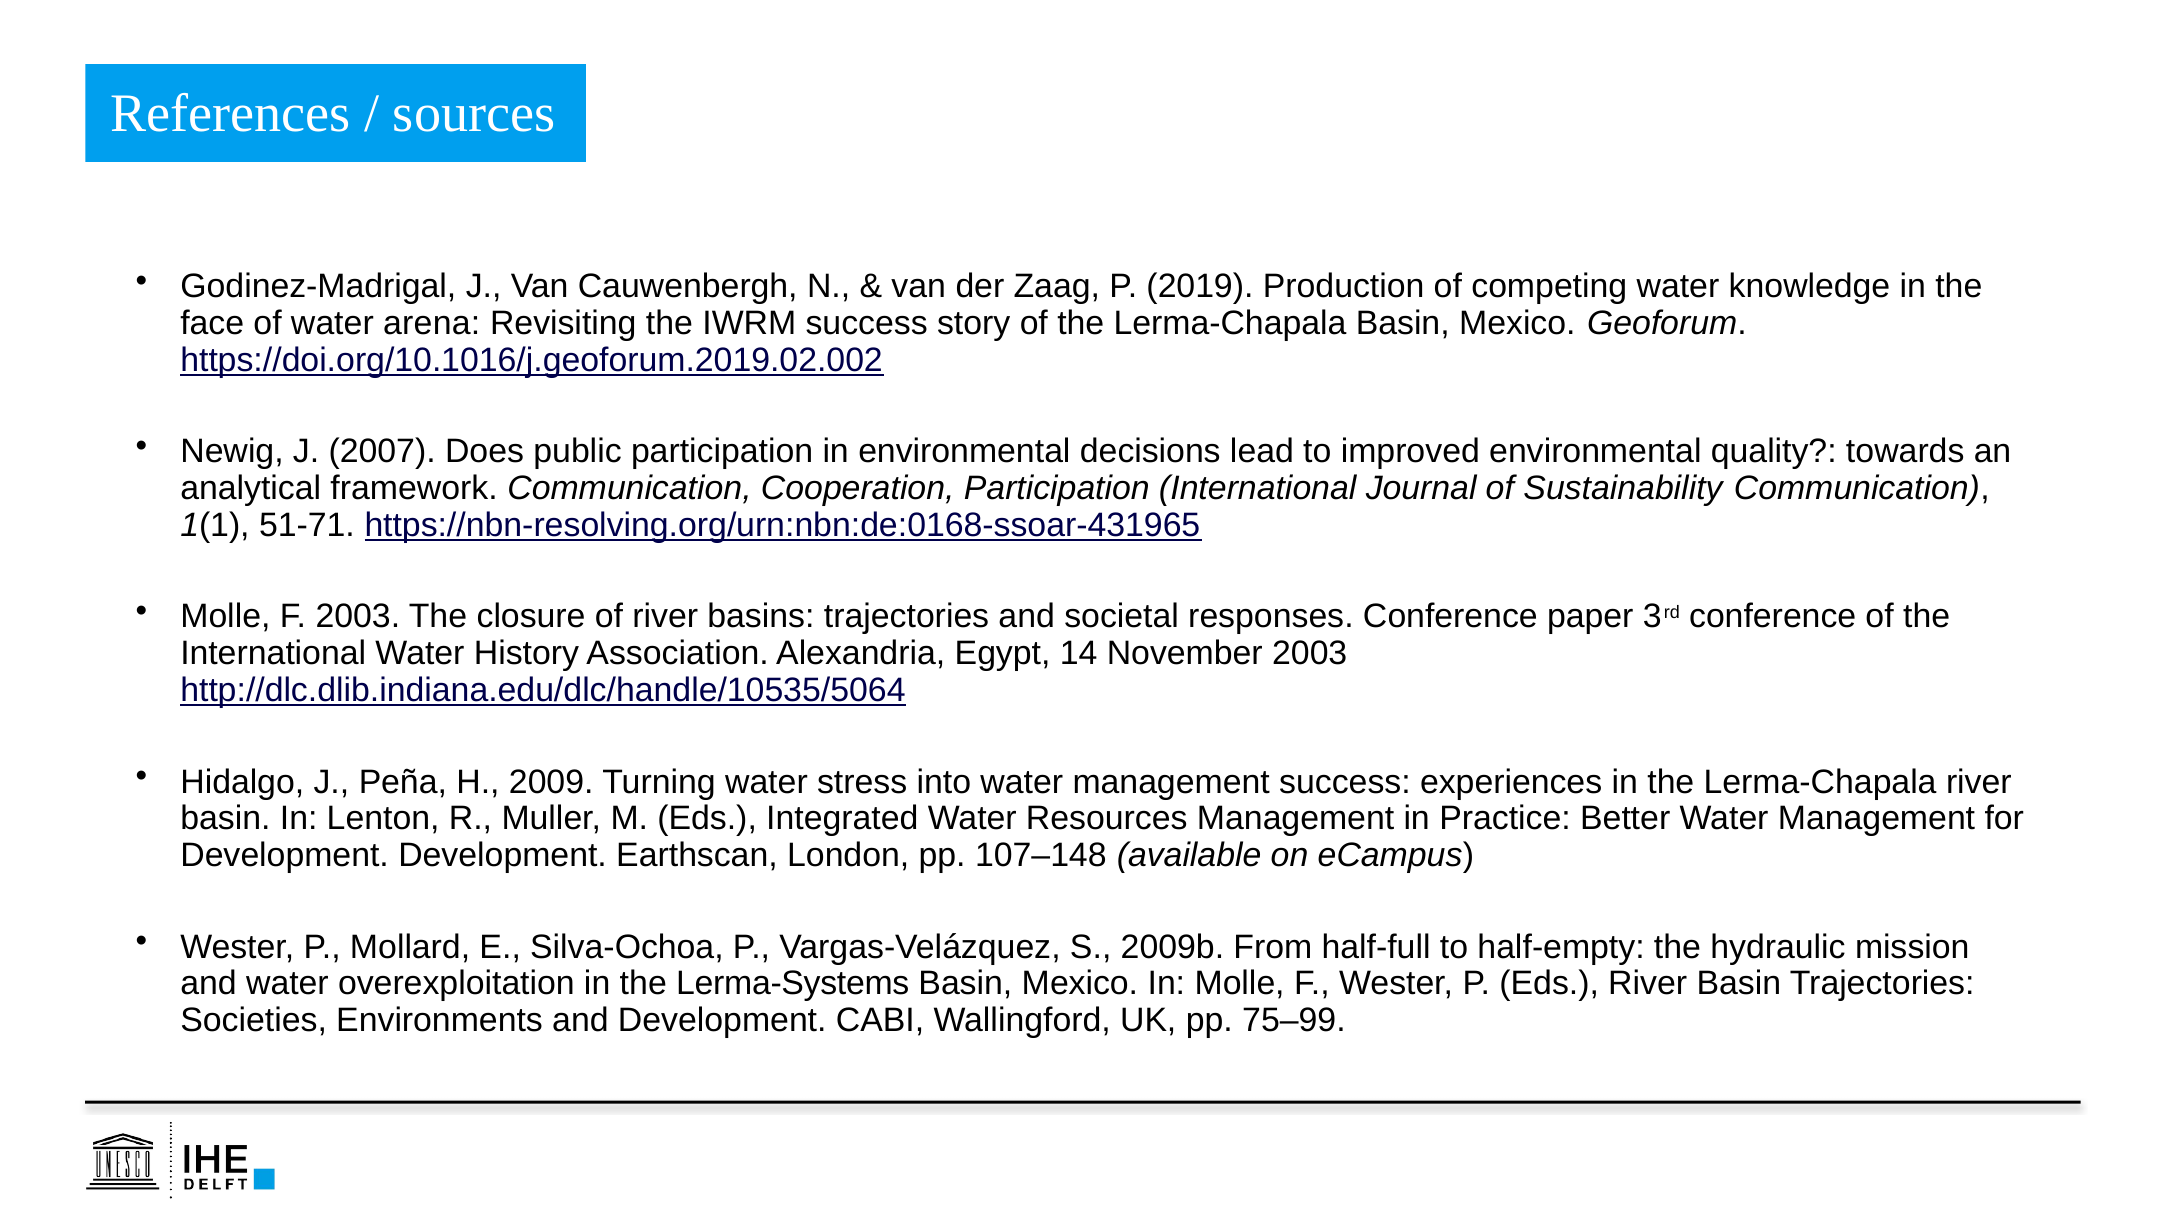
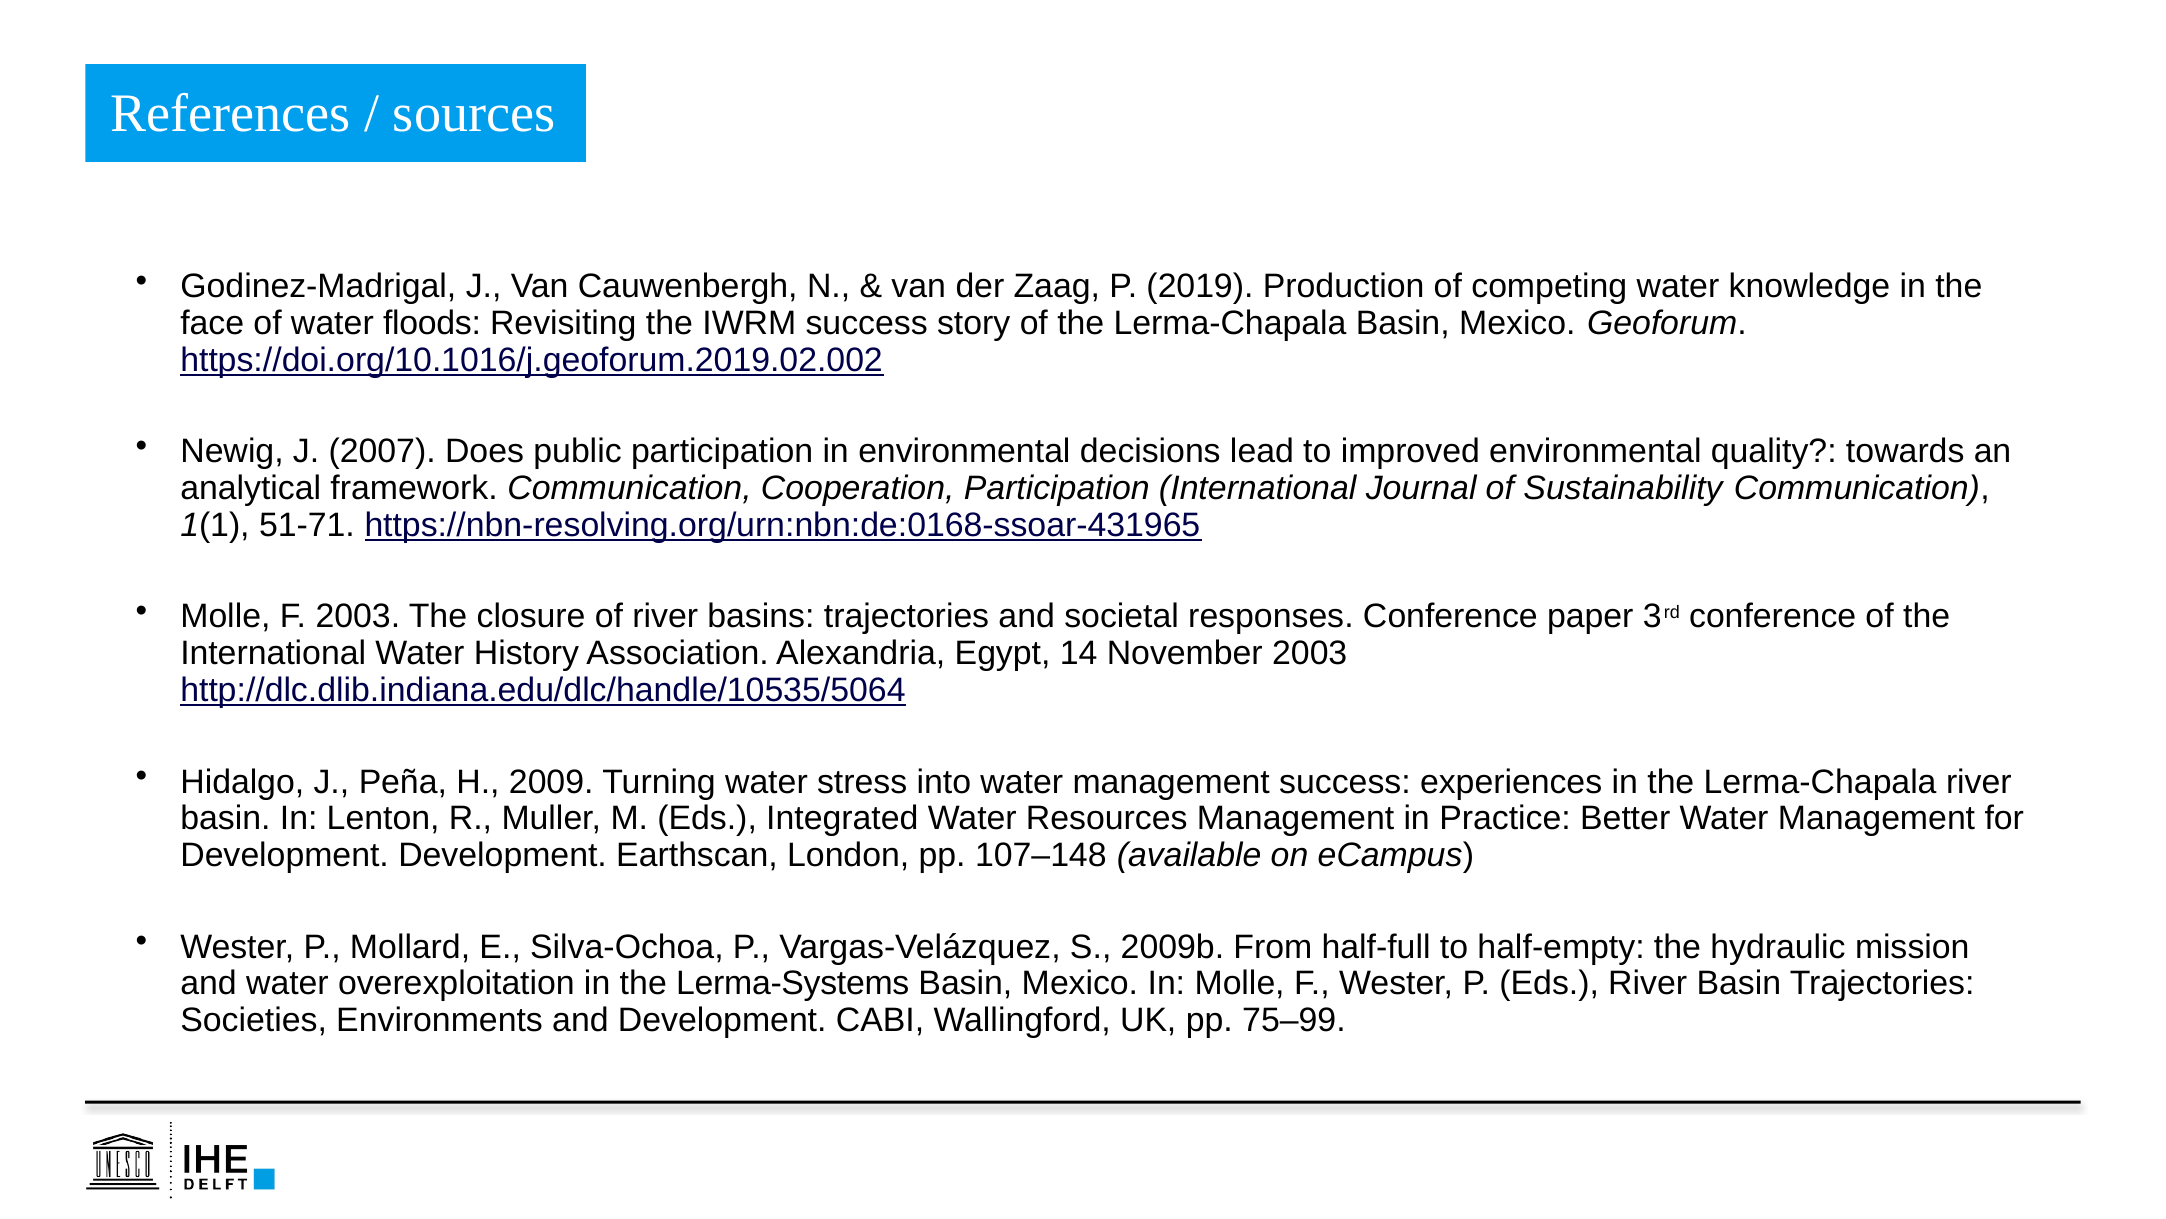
arena: arena -> floods (432, 323)
